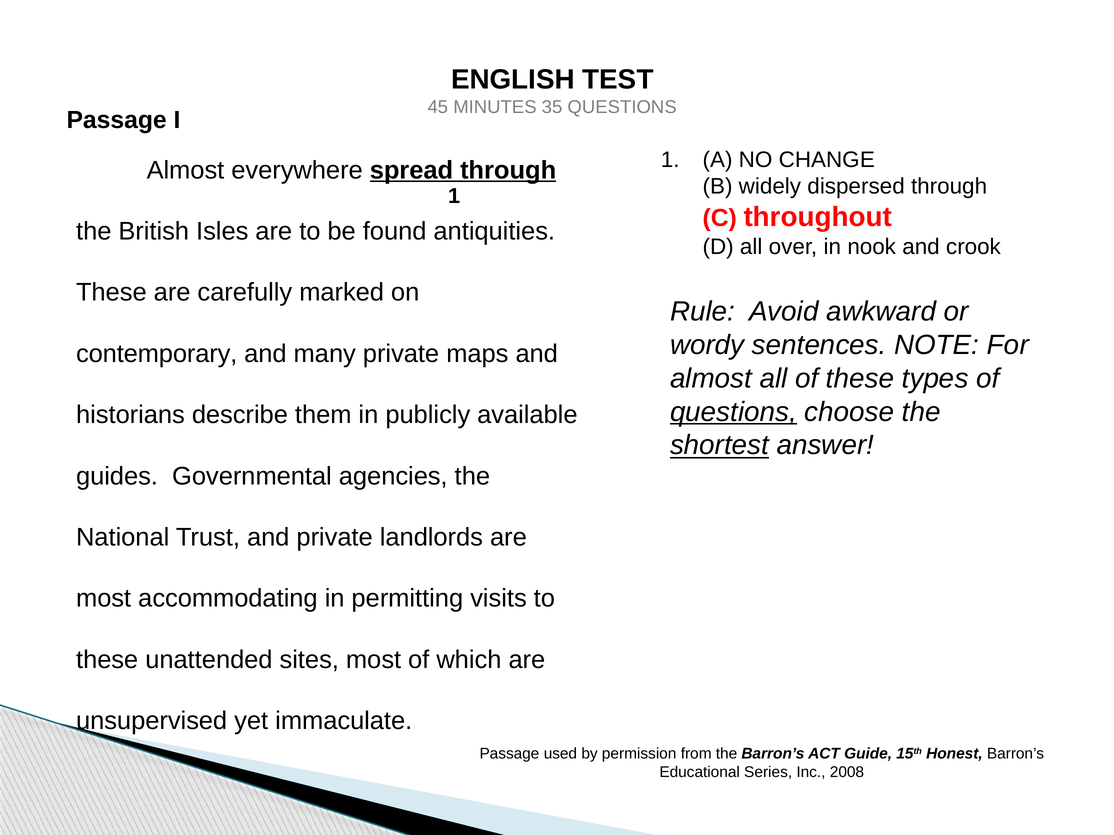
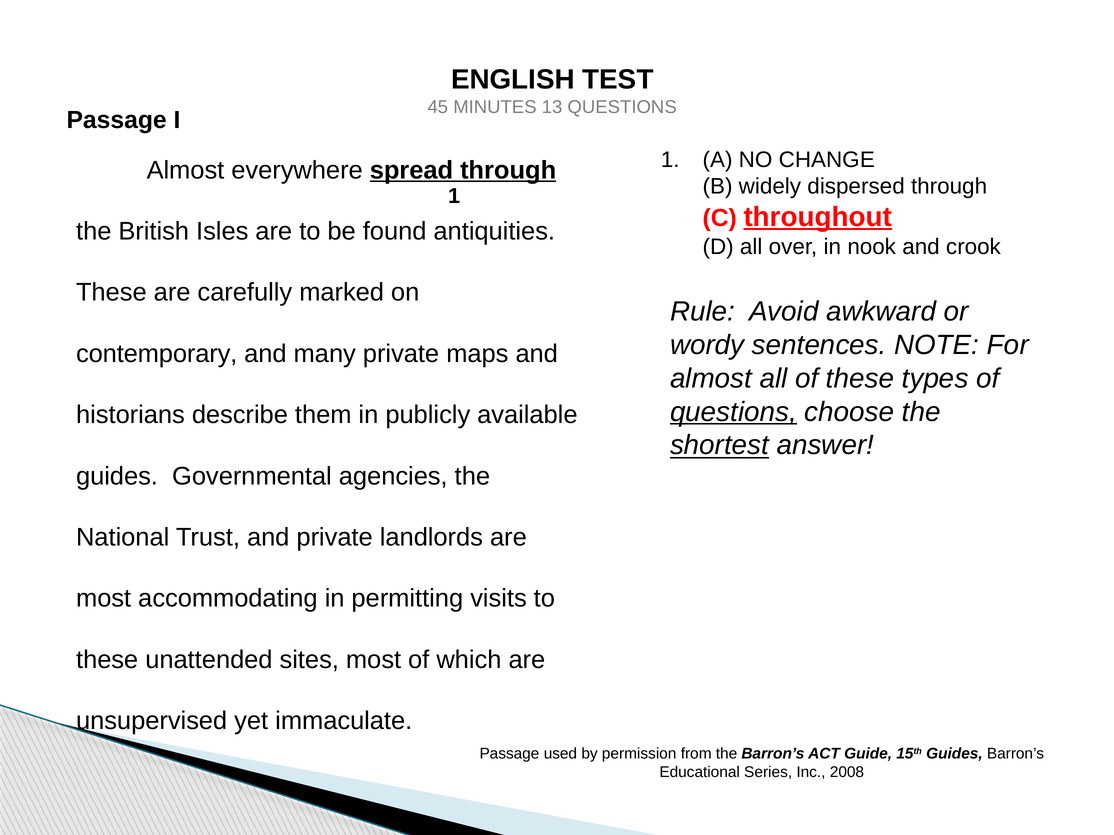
35: 35 -> 13 (552, 107)
throughout underline: none -> present (818, 217)
15th Honest: Honest -> Guides (954, 754)
